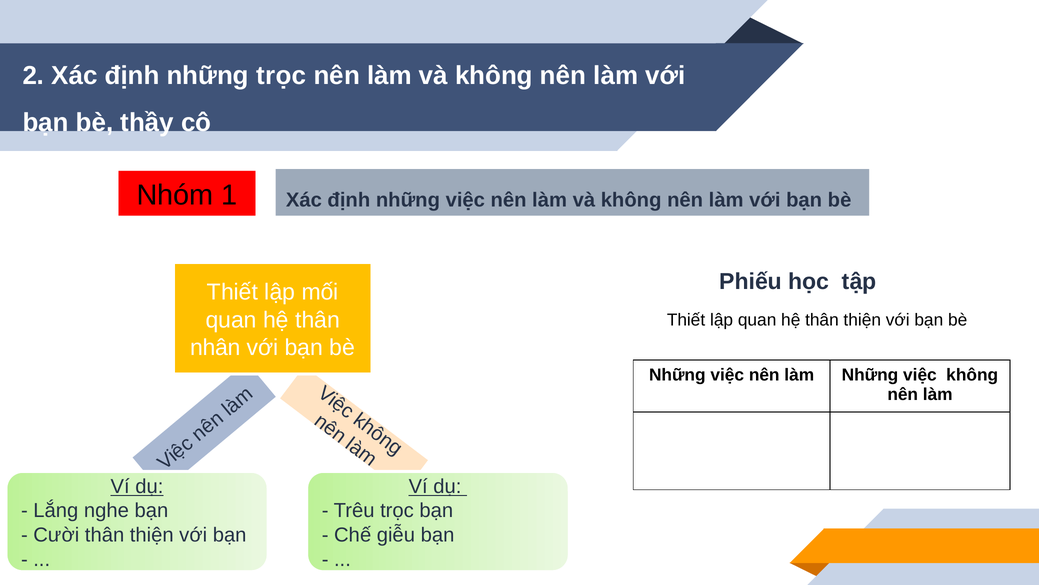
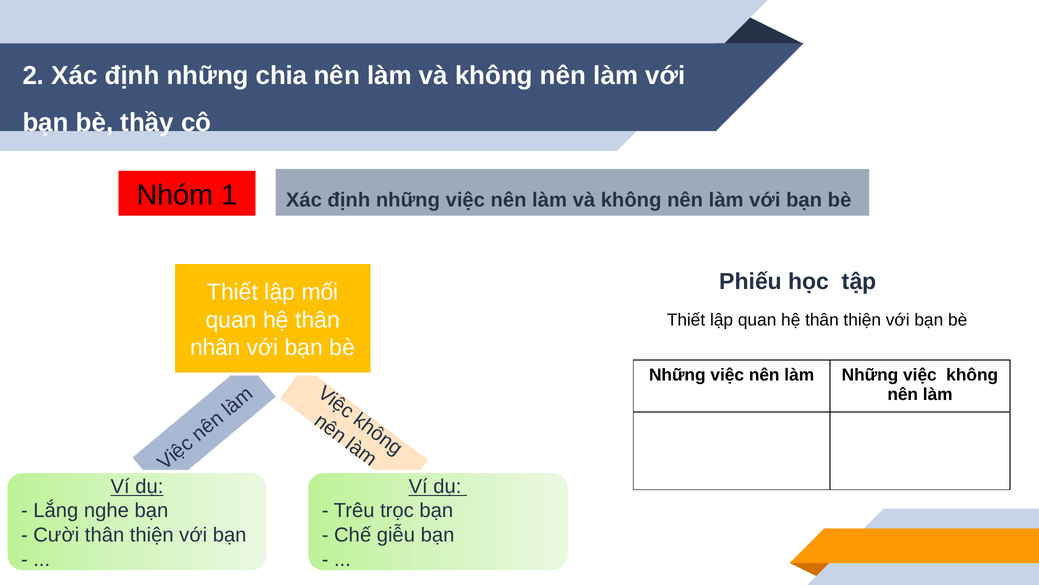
những trọc: trọc -> chia (281, 76)
